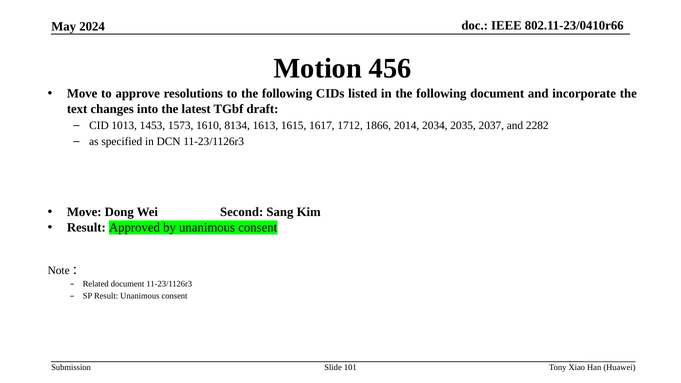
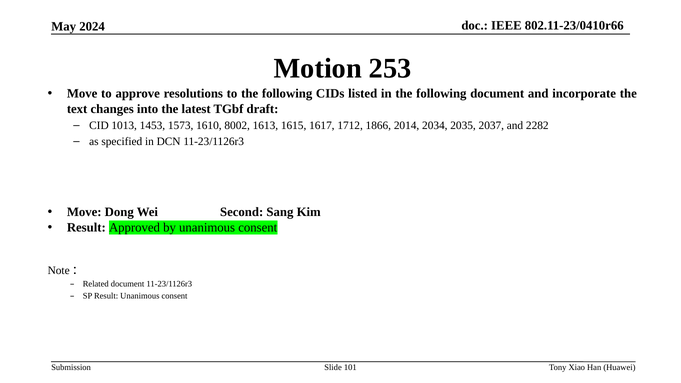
456: 456 -> 253 (390, 68)
8134: 8134 -> 8002 (237, 126)
